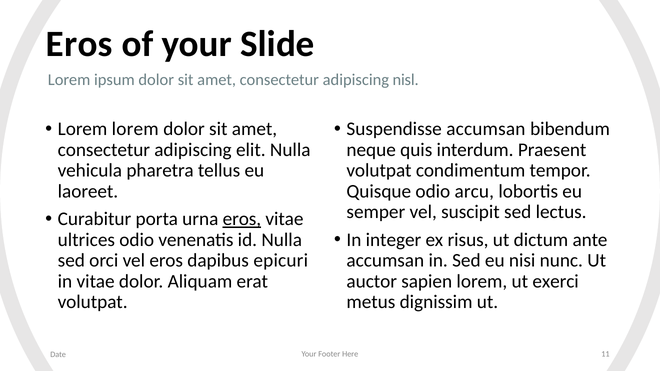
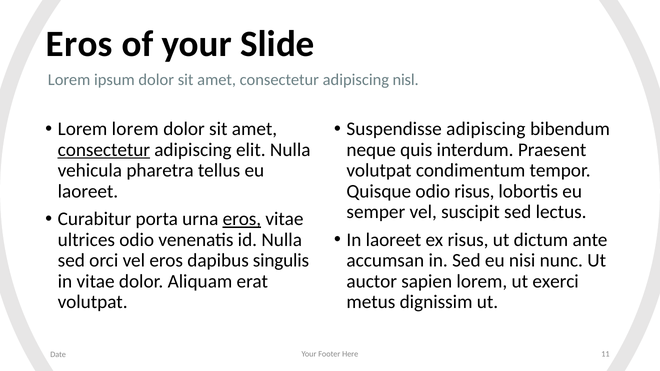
Suspendisse accumsan: accumsan -> adipiscing (486, 129)
consectetur underline: none -> present (104, 150)
odio arcu: arcu -> risus (474, 191)
In integer: integer -> laoreet (393, 240)
epicuri: epicuri -> singulis (281, 261)
